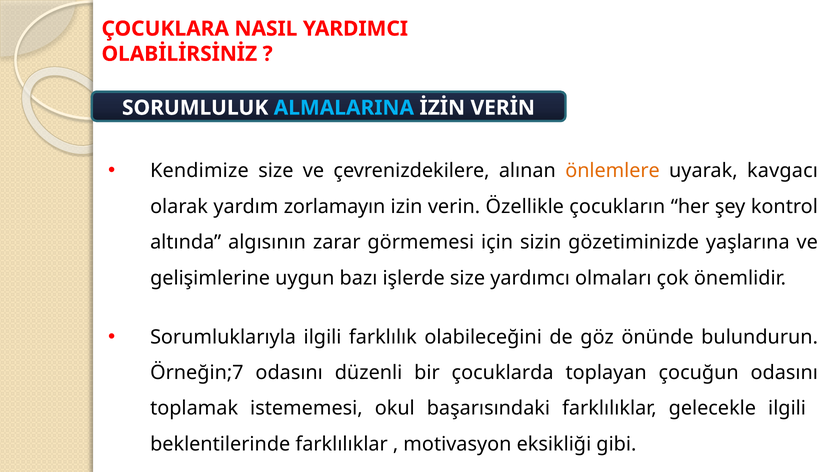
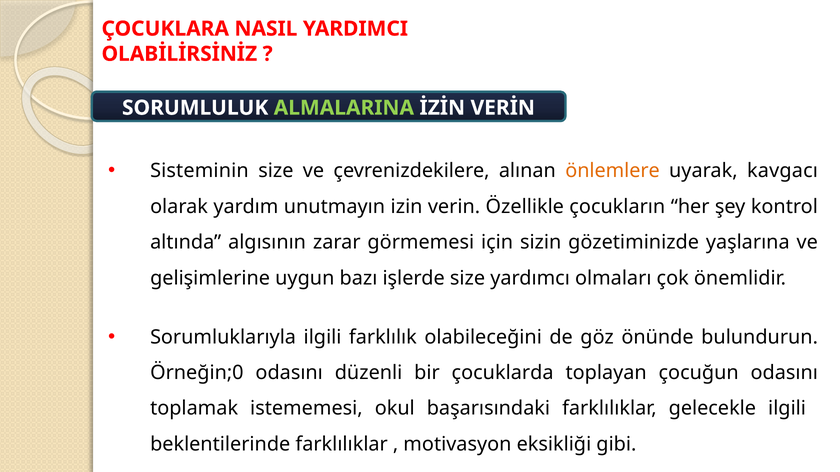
ALMALARINA colour: light blue -> light green (344, 108)
Kendimize: Kendimize -> Sisteminin (199, 171)
zorlamayın: zorlamayın -> unutmayın (334, 207)
Örneğin;7: Örneğin;7 -> Örneğin;0 (197, 373)
